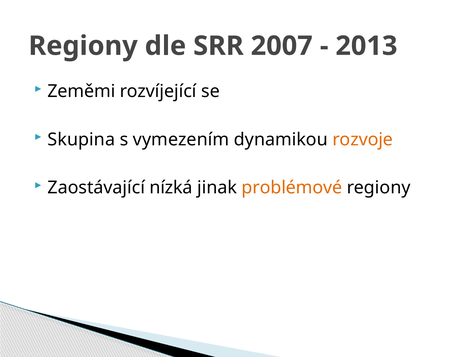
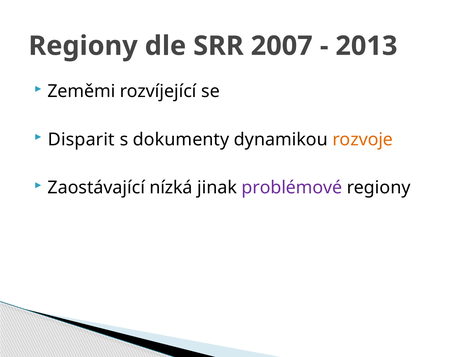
Skupina: Skupina -> Disparit (81, 140)
vymezením: vymezením -> dokumenty (181, 140)
problémové colour: orange -> purple (292, 188)
